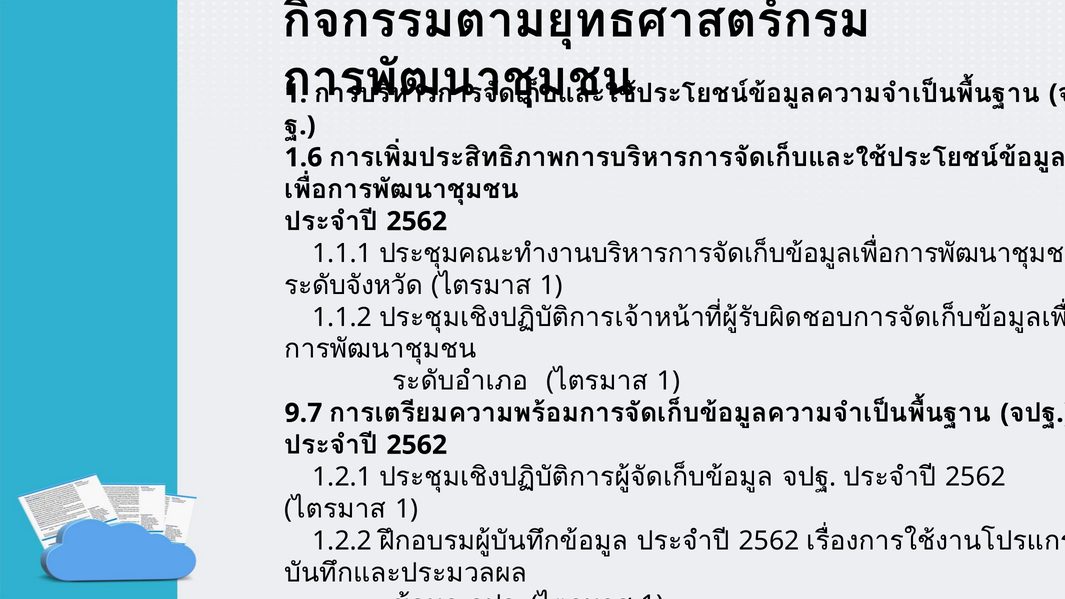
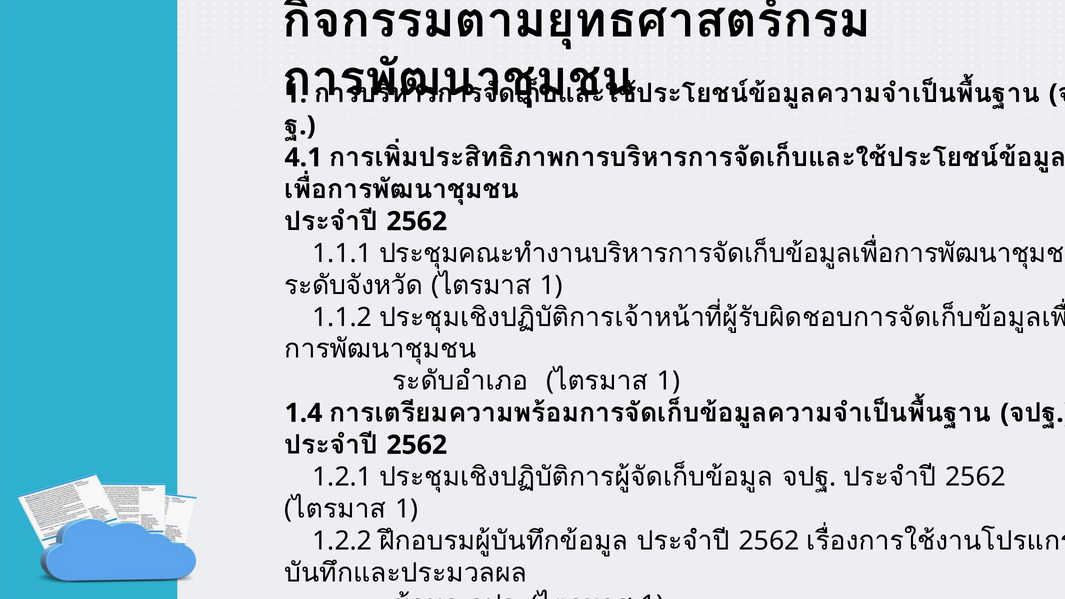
1.6: 1.6 -> 4.1 (303, 157)
9.7: 9.7 -> 1.4 (303, 413)
